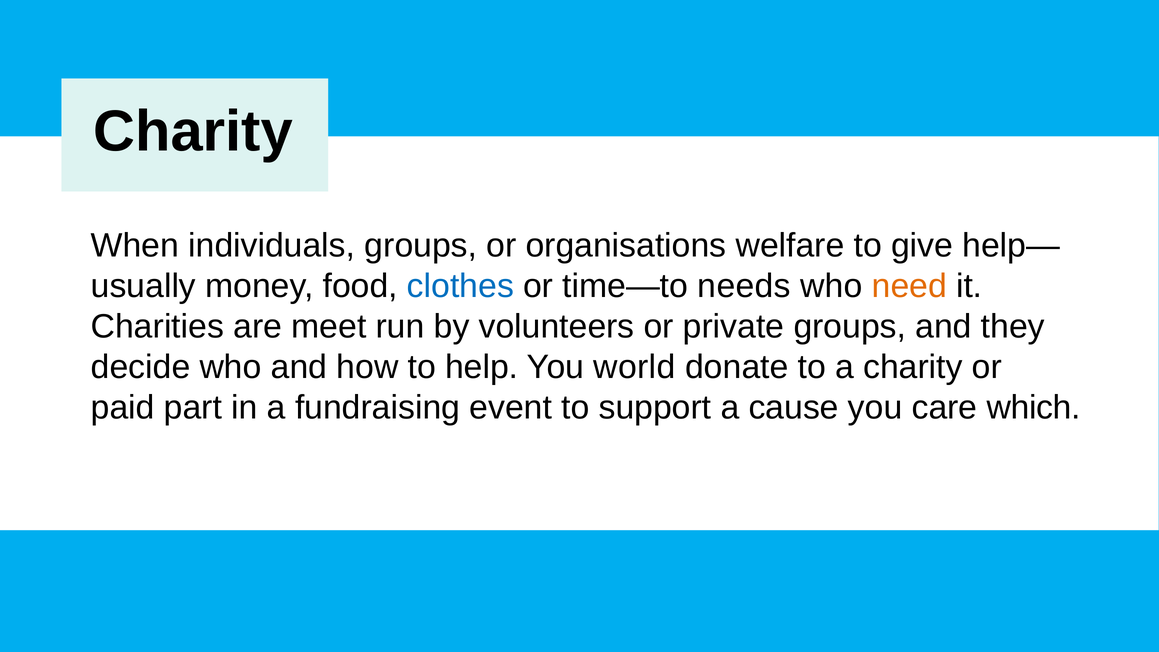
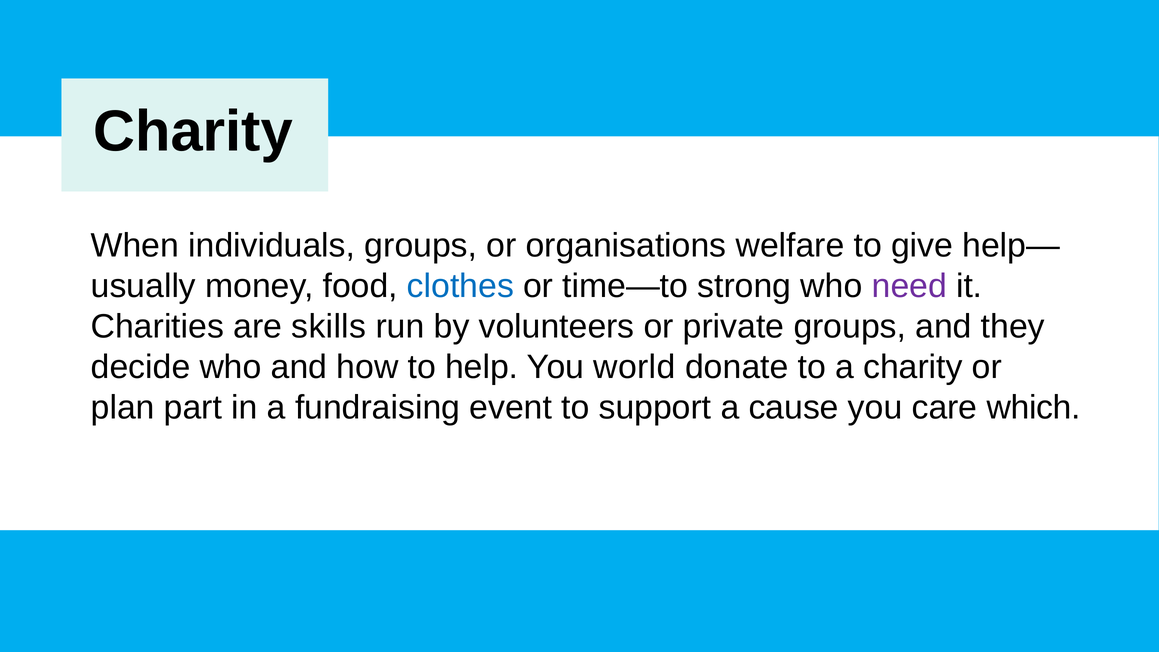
needs: needs -> strong (744, 286)
need colour: orange -> purple (909, 286)
meet: meet -> skills (329, 327)
paid: paid -> plan (123, 408)
